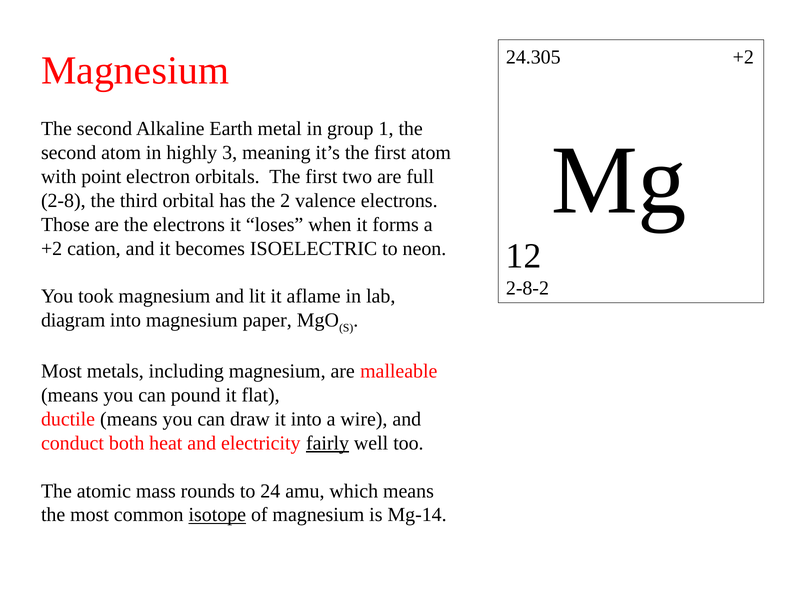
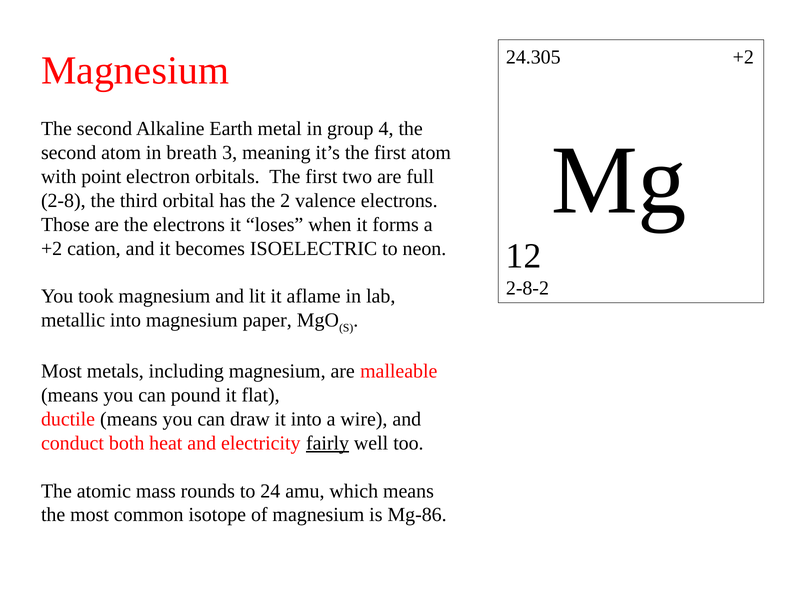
1: 1 -> 4 (386, 129)
highly: highly -> breath (192, 153)
diagram: diagram -> metallic (73, 320)
isotope underline: present -> none (217, 515)
Mg-14: Mg-14 -> Mg-86 (417, 515)
